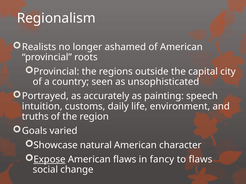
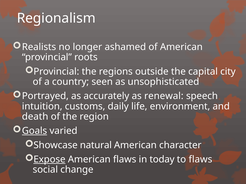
painting: painting -> renewal (164, 96)
truths: truths -> death (35, 117)
Goals underline: none -> present (35, 131)
fancy: fancy -> today (162, 160)
